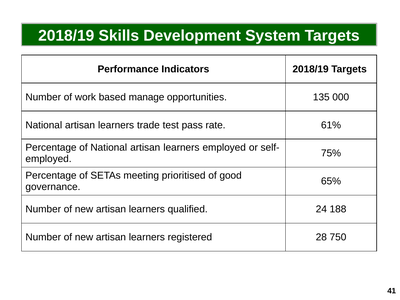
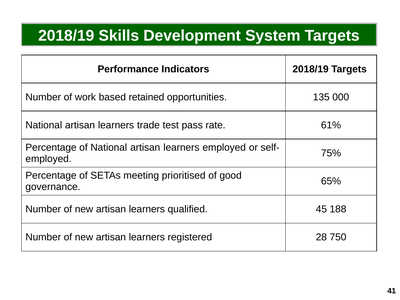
manage: manage -> retained (146, 97)
24: 24 -> 45 (321, 209)
